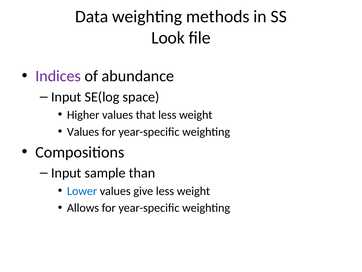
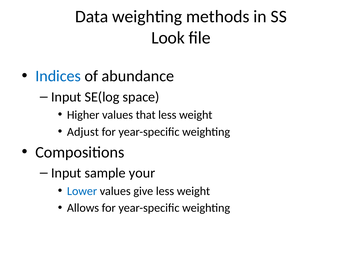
Indices colour: purple -> blue (58, 76)
Values: Values -> Adjust (83, 132)
than: than -> your (142, 173)
